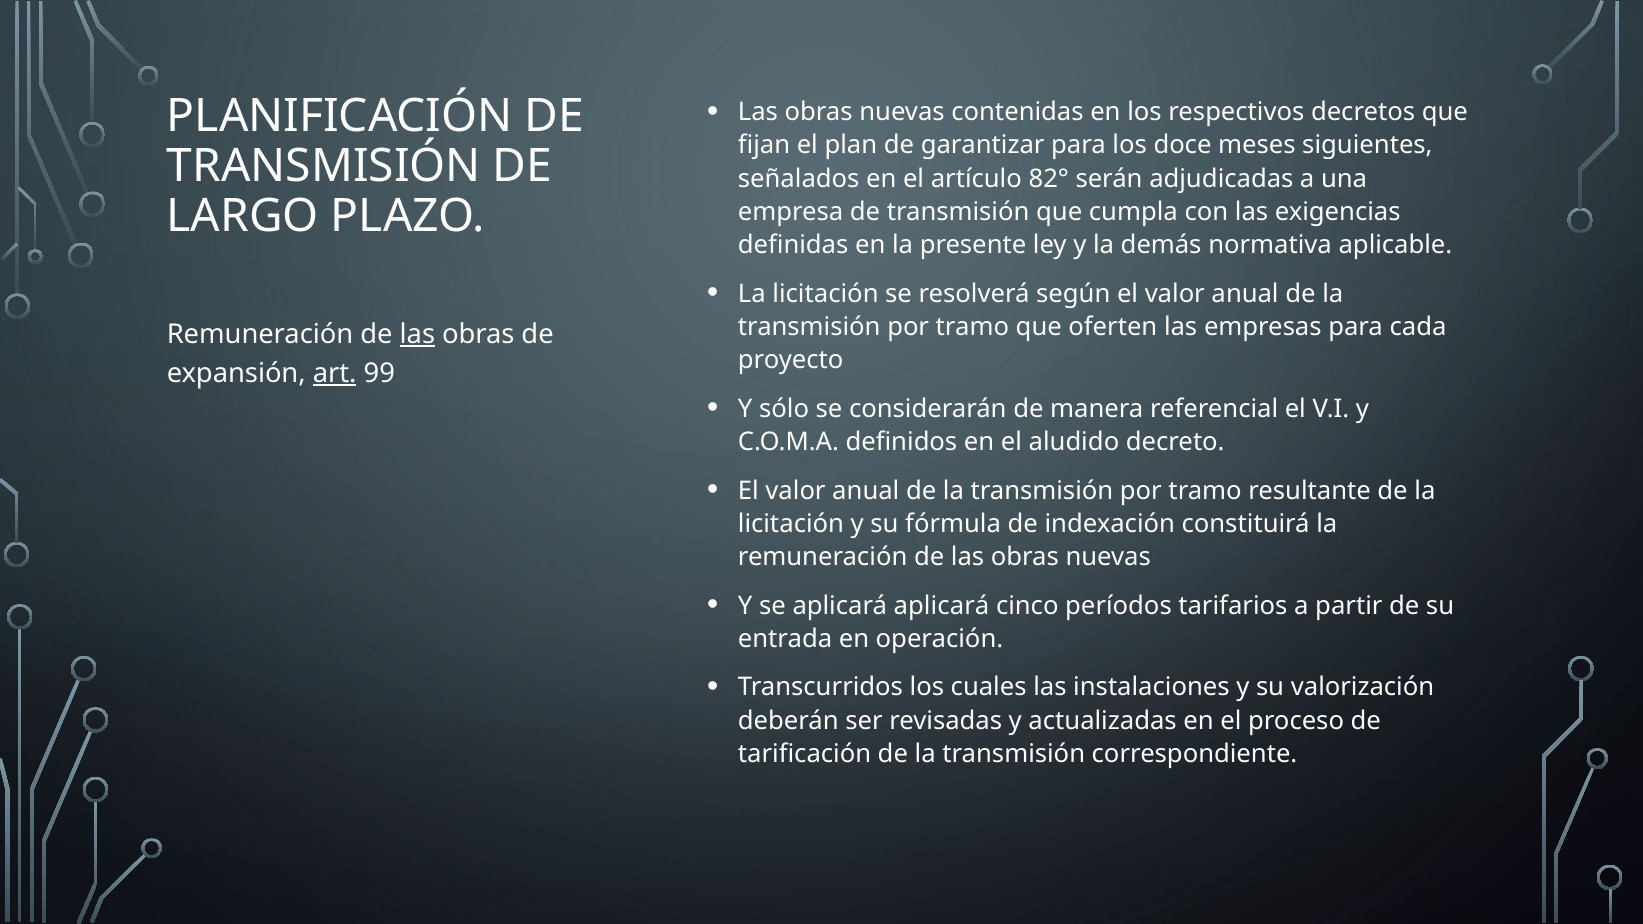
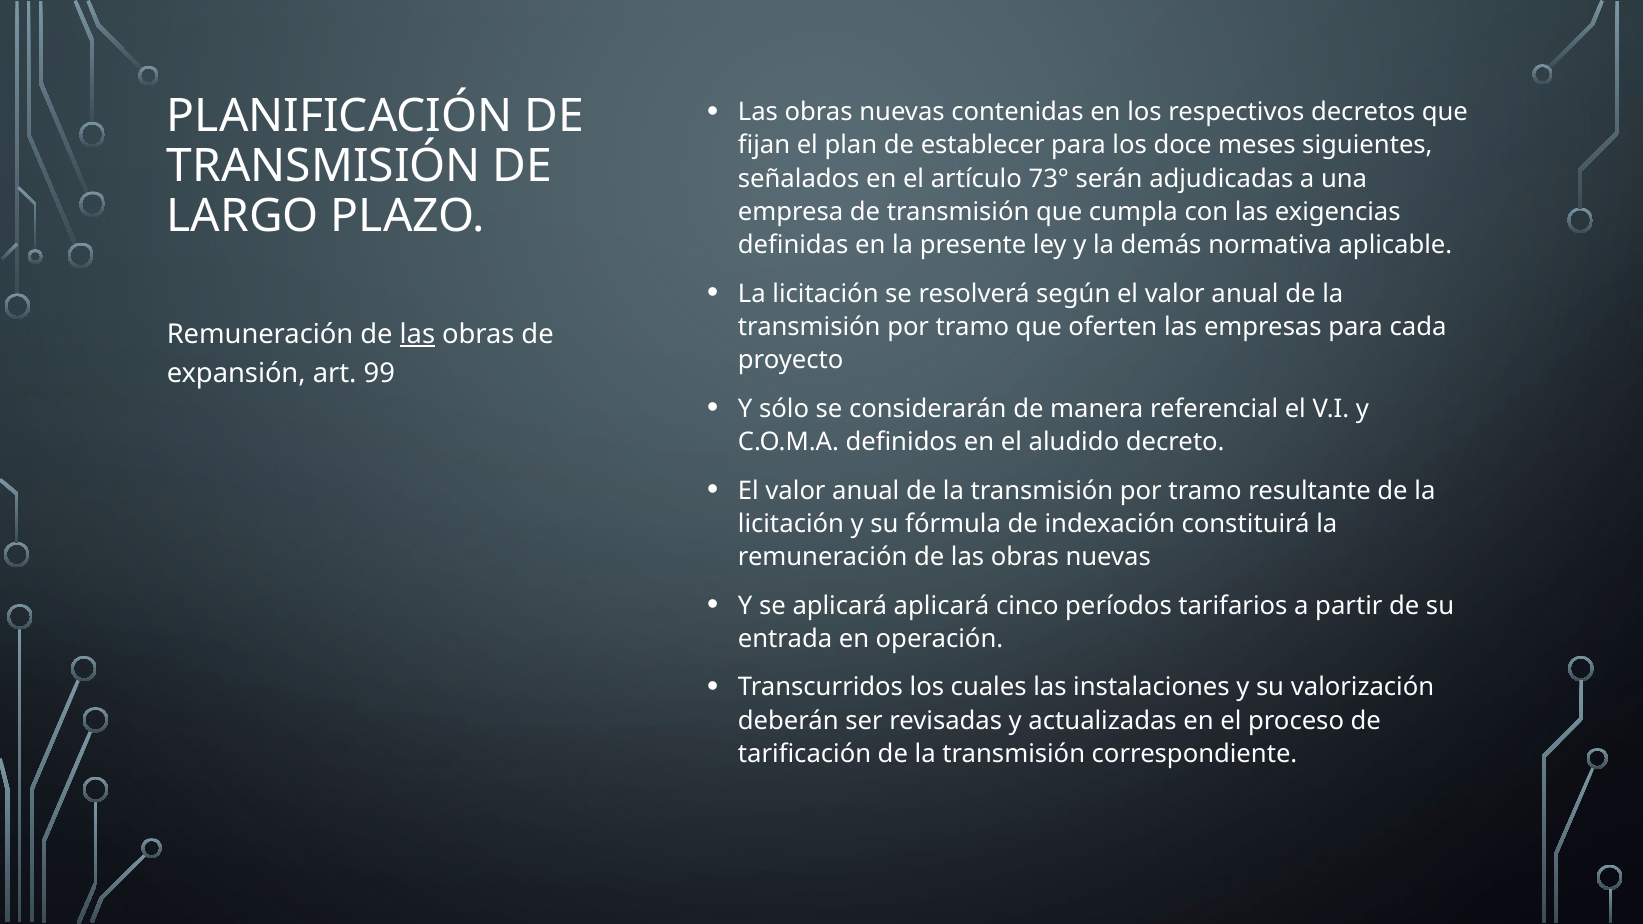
garantizar: garantizar -> establecer (983, 145)
82°: 82° -> 73° (1049, 179)
art underline: present -> none (335, 374)
